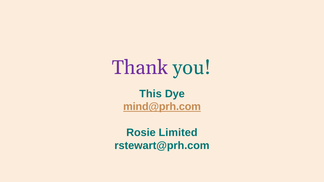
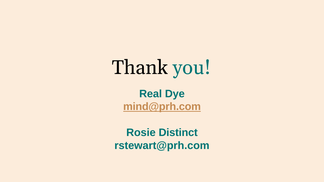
Thank colour: purple -> black (140, 68)
This: This -> Real (151, 94)
Limited: Limited -> Distinct (178, 133)
